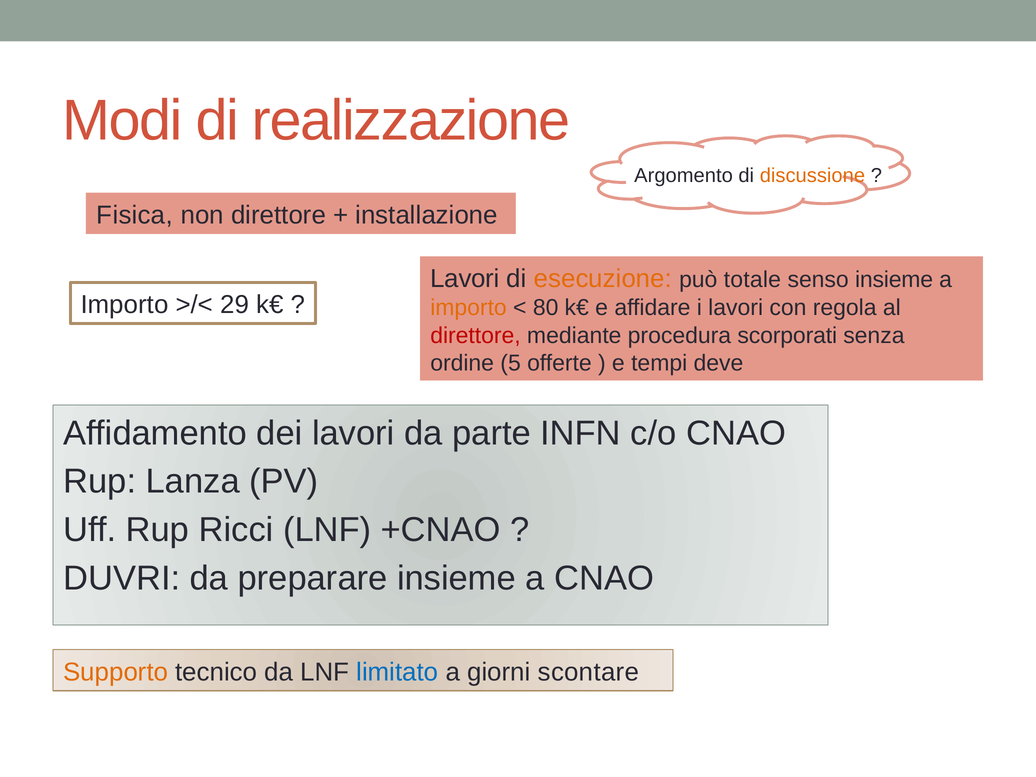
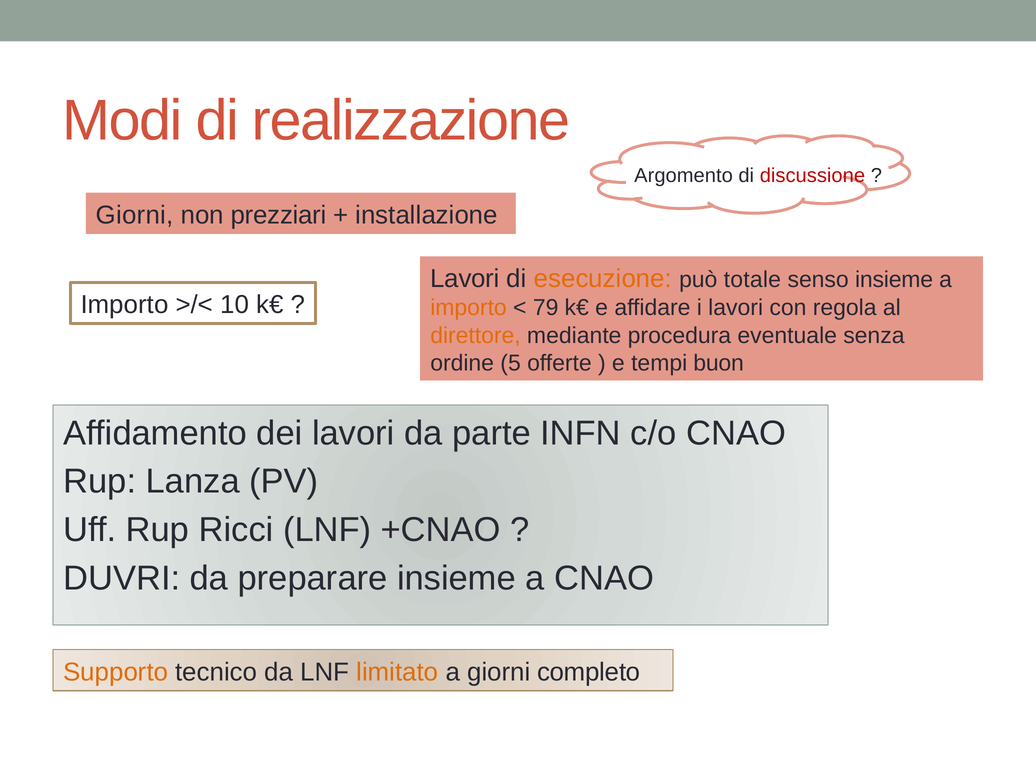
discussione colour: orange -> red (812, 175)
Fisica: Fisica -> Giorni (135, 215)
non direttore: direttore -> prezziari (279, 215)
29: 29 -> 10 (235, 305)
80: 80 -> 79 (546, 308)
direttore colour: red -> orange (475, 336)
scorporati: scorporati -> eventuale (787, 336)
deve: deve -> buon (719, 363)
limitato colour: blue -> orange (397, 672)
scontare: scontare -> completo (589, 672)
